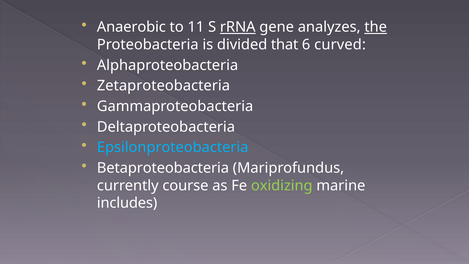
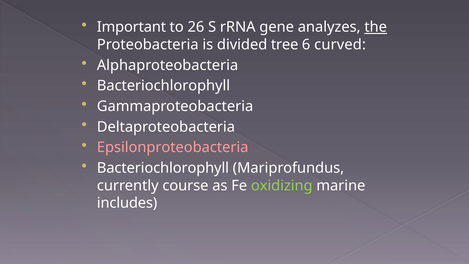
Anaerobic: Anaerobic -> Important (131, 27)
11: 11 -> 26 (196, 27)
rRNA underline: present -> none (238, 27)
that: that -> tree (285, 45)
Zetaproteobacteria: Zetaproteobacteria -> Bacteriochlorophyll (163, 86)
Epsilonproteobacteria colour: light blue -> pink (173, 147)
Betaproteobacteria: Betaproteobacteria -> Bacteriochlorophyll (163, 168)
